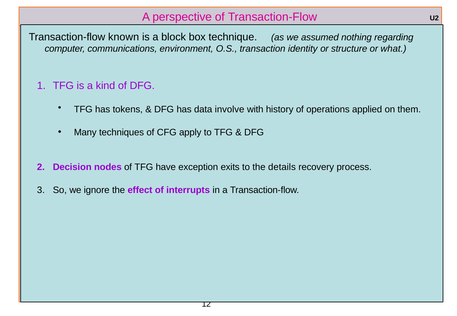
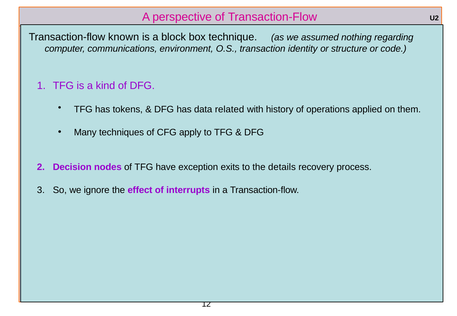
what: what -> code (394, 49)
involve: involve -> related (230, 109)
